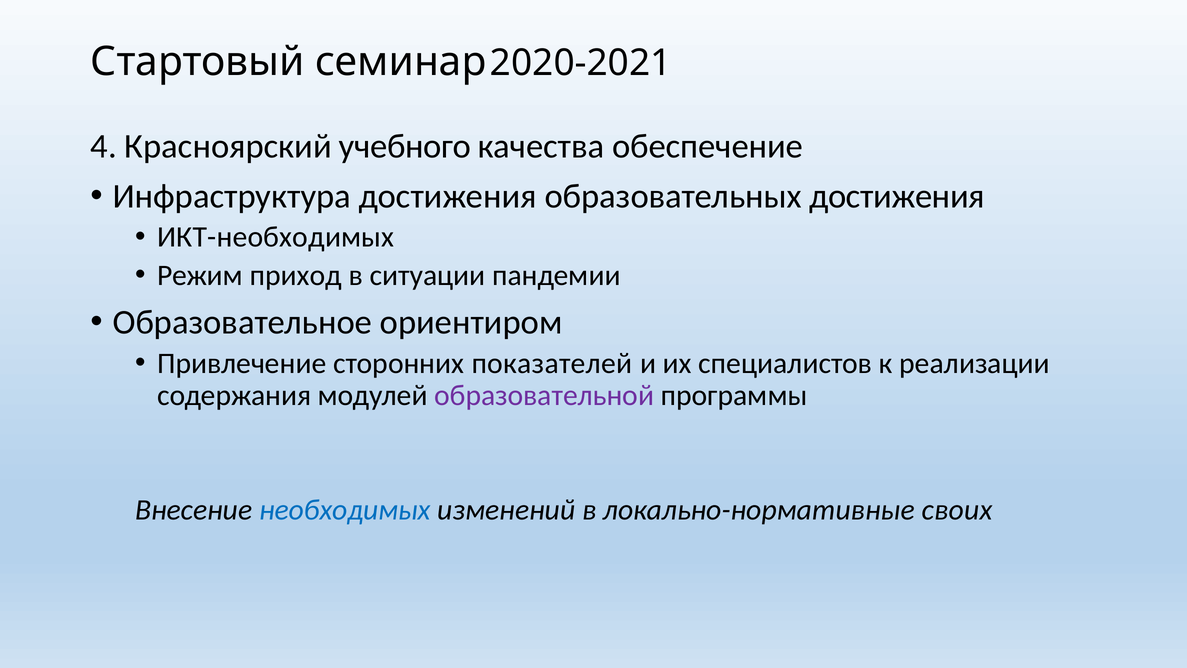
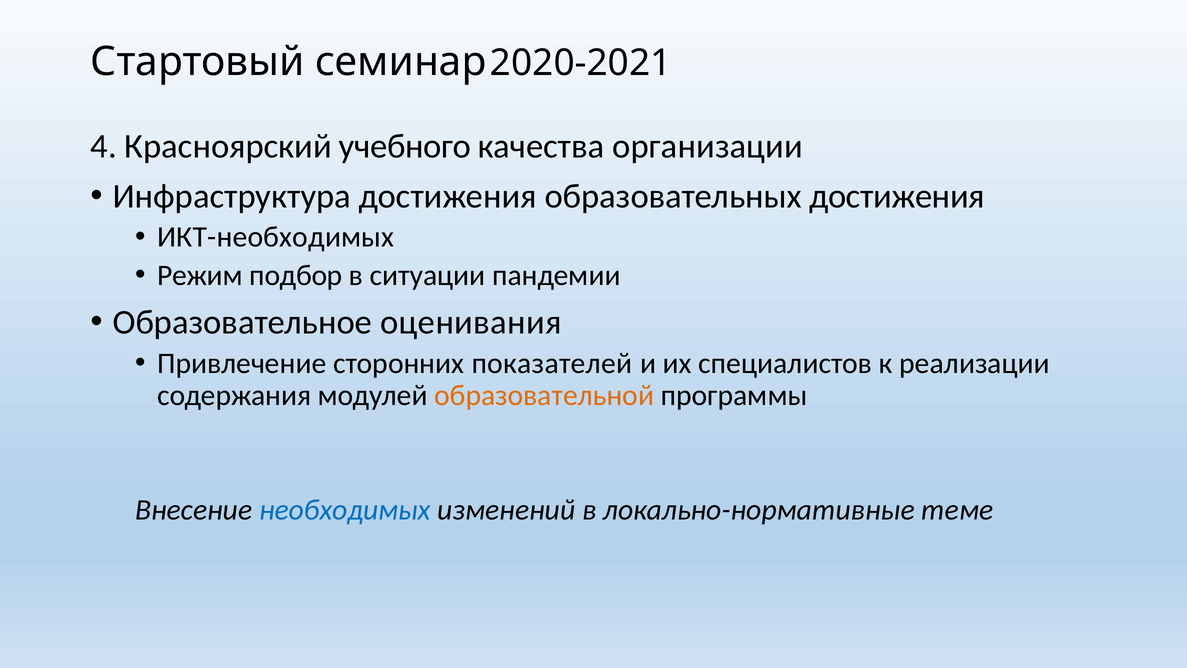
обеспечение: обеспечение -> организации (708, 146)
приход: приход -> подбор (296, 275)
ориентиром: ориентиром -> оценивания (471, 322)
образовательной colour: purple -> orange (544, 395)
своих: своих -> теме (957, 510)
